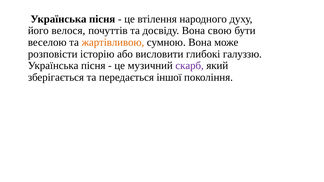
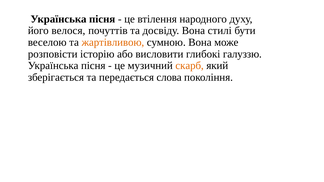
свою: свою -> стилі (220, 31)
скарб colour: purple -> orange (190, 66)
іншої: іншої -> слова (169, 77)
